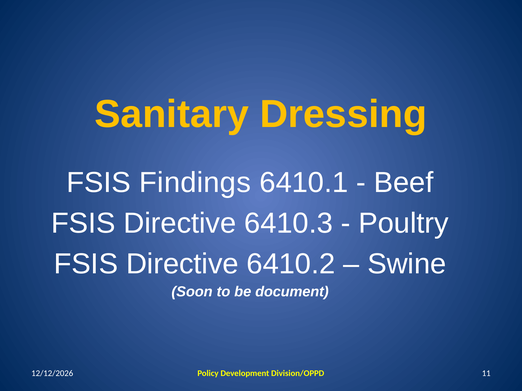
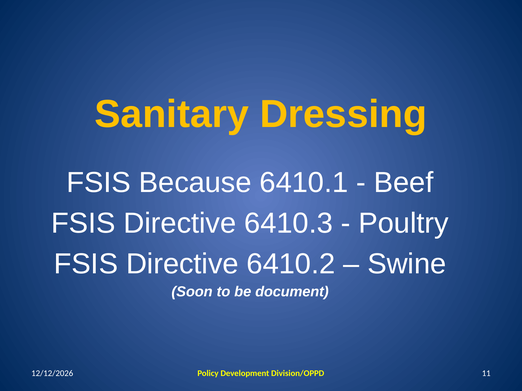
Findings: Findings -> Because (195, 183)
